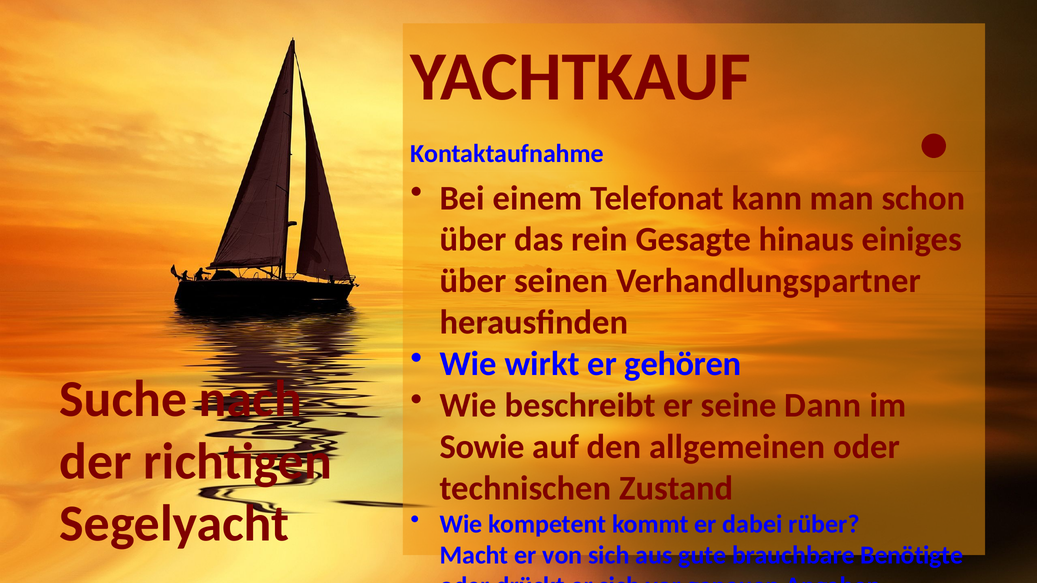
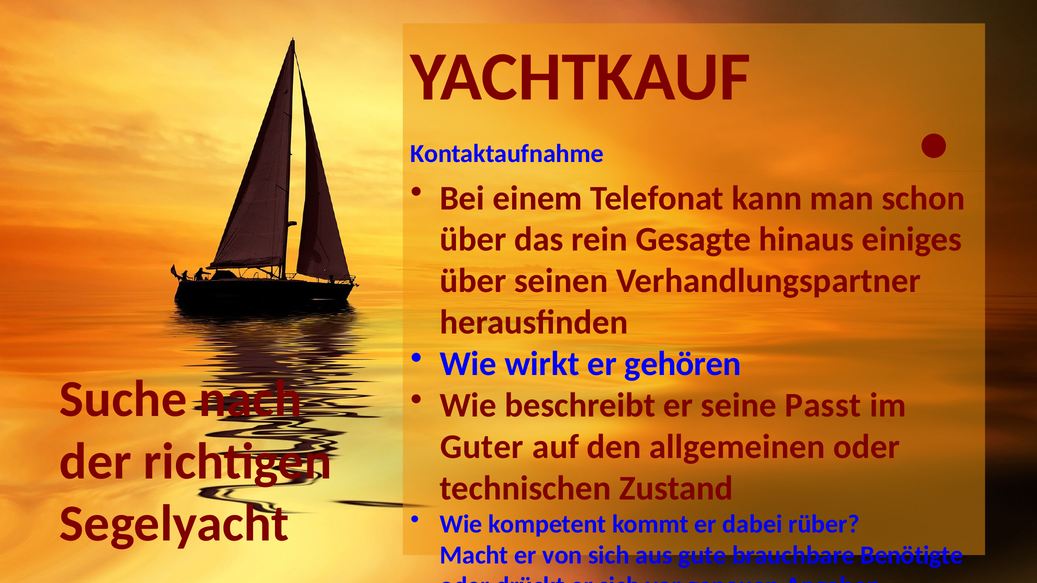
Dann: Dann -> Passt (823, 406)
Sowie: Sowie -> Guter (482, 447)
